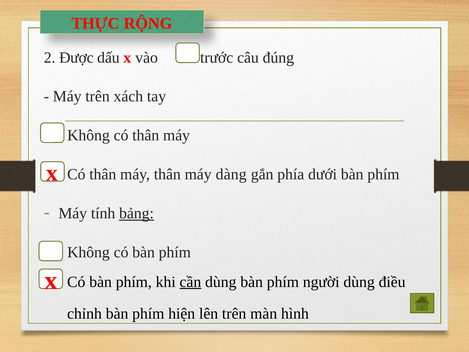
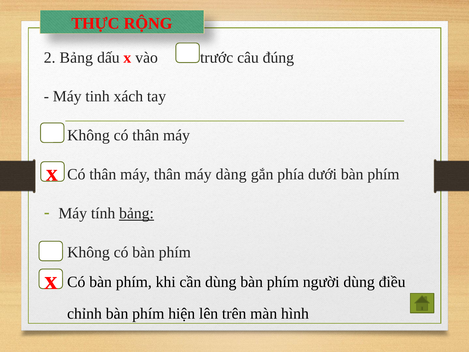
2 Được: Được -> Bảng (76, 58)
Máy trên: trên -> tinh (98, 96)
cần underline: present -> none (190, 282)
